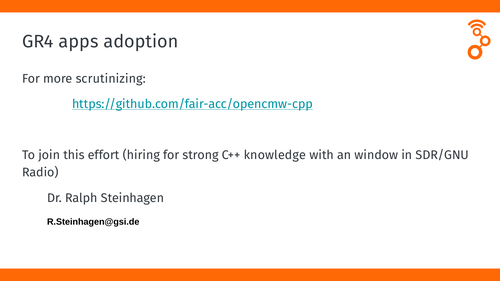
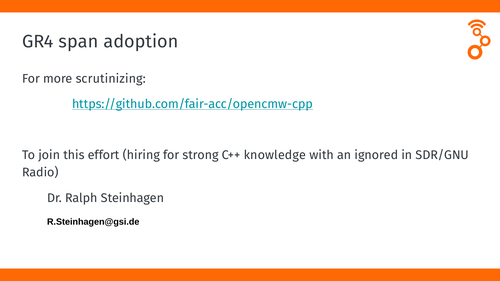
apps: apps -> span (79, 41)
window: window -> ignored (376, 155)
